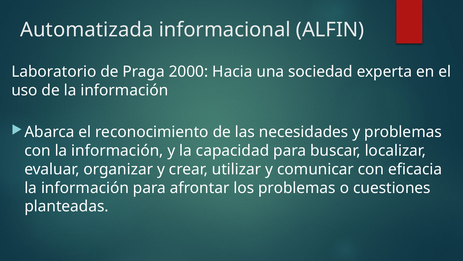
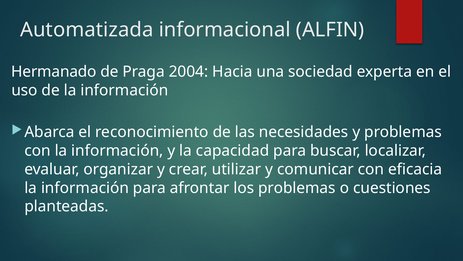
Laboratorio: Laboratorio -> Hermanado (54, 72)
2000: 2000 -> 2004 (189, 72)
